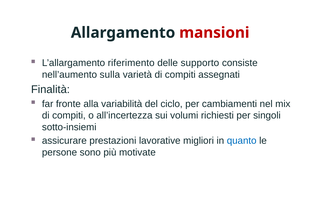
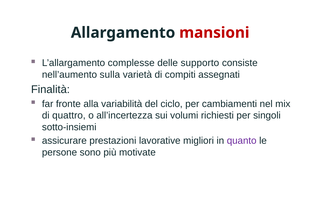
riferimento: riferimento -> complesse (131, 63)
compiti: compiti -> quattro (69, 115)
quanto colour: blue -> purple (242, 141)
